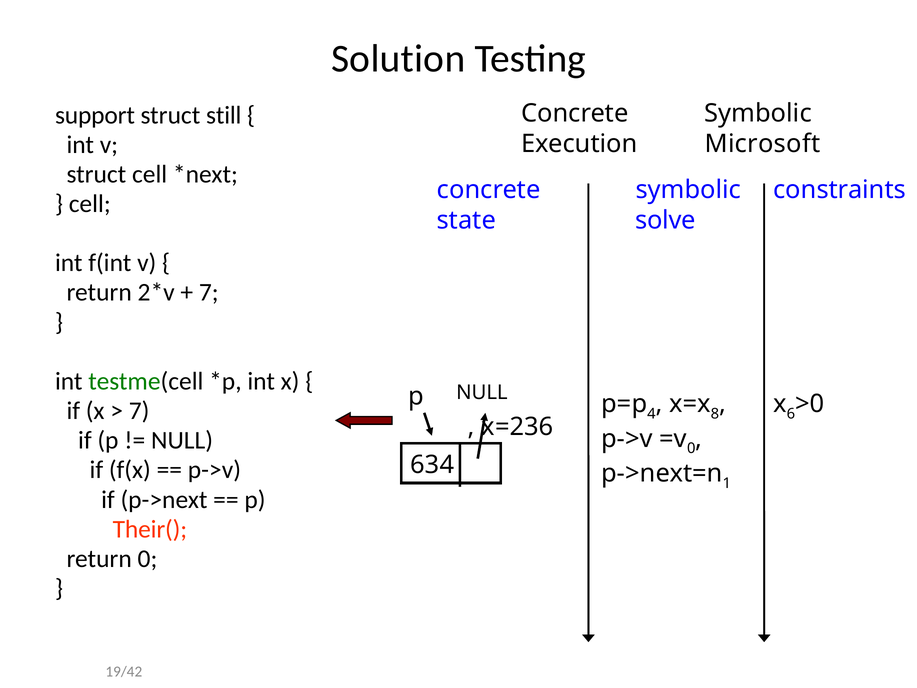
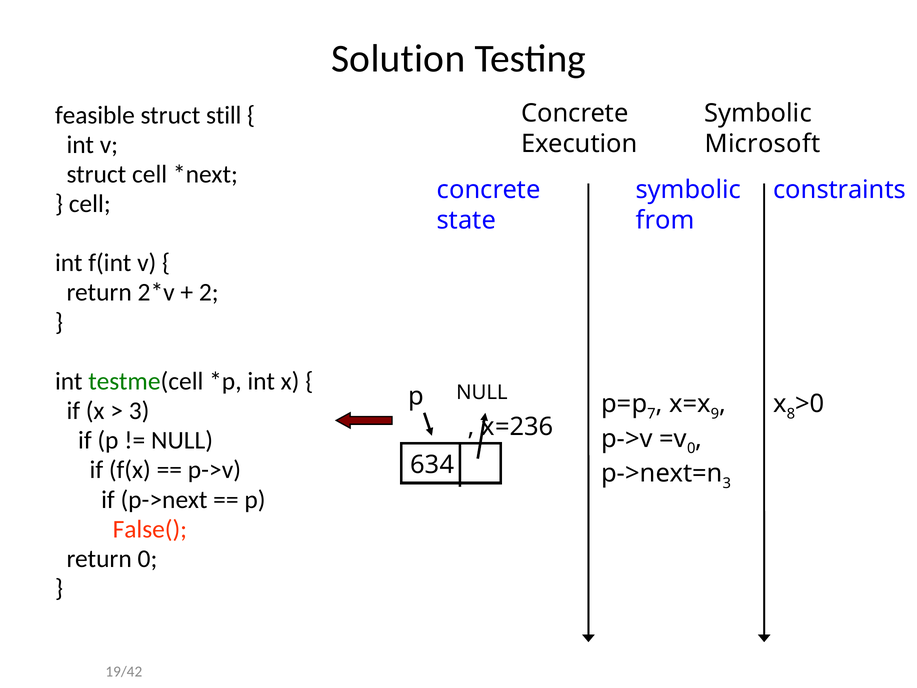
support: support -> feasible (95, 115)
solve: solve -> from (665, 220)
7: 7 -> 2 (209, 292)
4: 4 -> 7 (651, 414)
8: 8 -> 9 (715, 414)
6: 6 -> 8 (791, 414)
7: 7 -> 3 (139, 411)
1: 1 -> 3 (727, 483)
Their(: Their( -> False( (150, 529)
